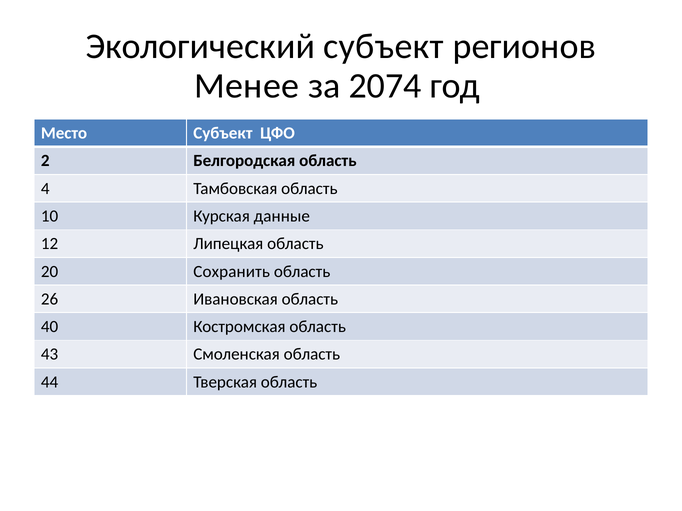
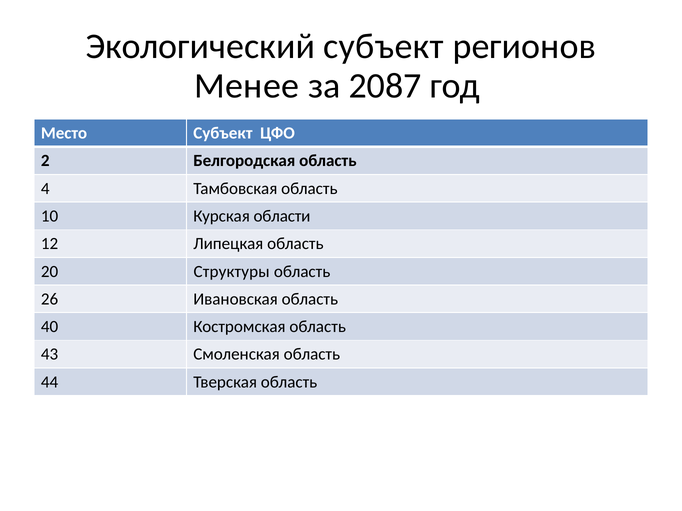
2074: 2074 -> 2087 (385, 86)
данные: данные -> области (282, 216)
Сохранить: Сохранить -> Структуры (232, 272)
